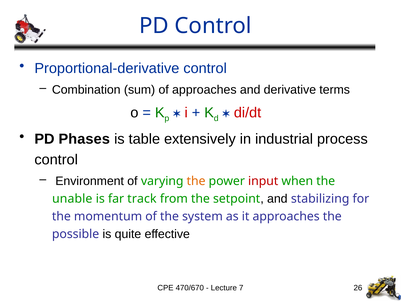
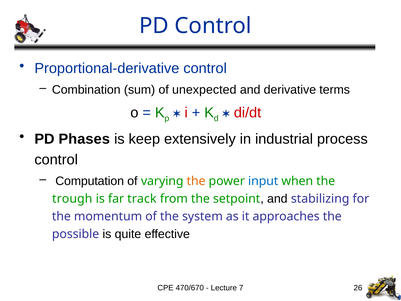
of approaches: approaches -> unexpected (204, 90)
table: table -> keep (144, 139)
Environment: Environment -> Computation (90, 181)
input colour: red -> blue (263, 181)
unable: unable -> trough (72, 199)
